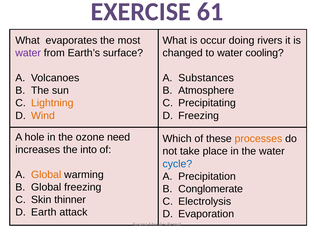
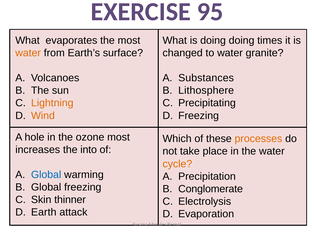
61: 61 -> 95 (210, 12)
is occur: occur -> doing (213, 40)
rivers: rivers -> times (270, 40)
water colour: purple -> orange (28, 53)
cooling: cooling -> granite (265, 53)
Atmosphere: Atmosphere -> Lithosphere (206, 91)
ozone need: need -> most (119, 137)
cycle colour: blue -> orange (177, 164)
Global colour: orange -> blue (46, 175)
